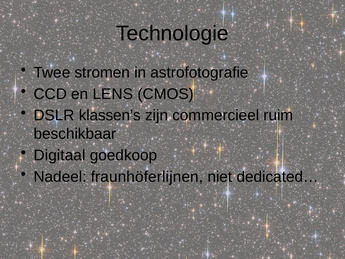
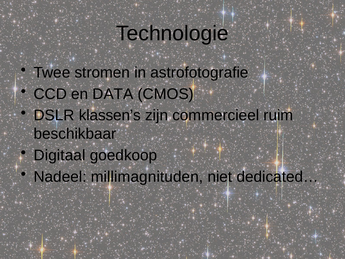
LENS: LENS -> DATA (113, 94)
fraunhöferlijnen: fraunhöferlijnen -> millimagnituden (147, 177)
